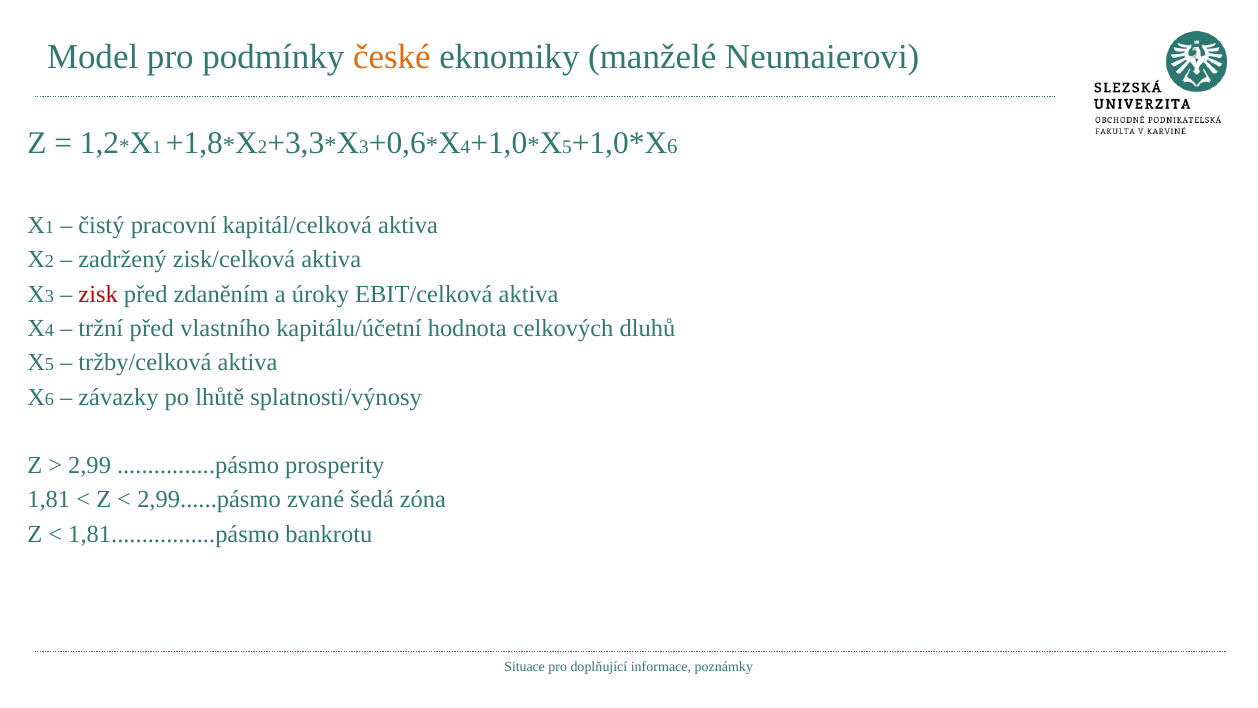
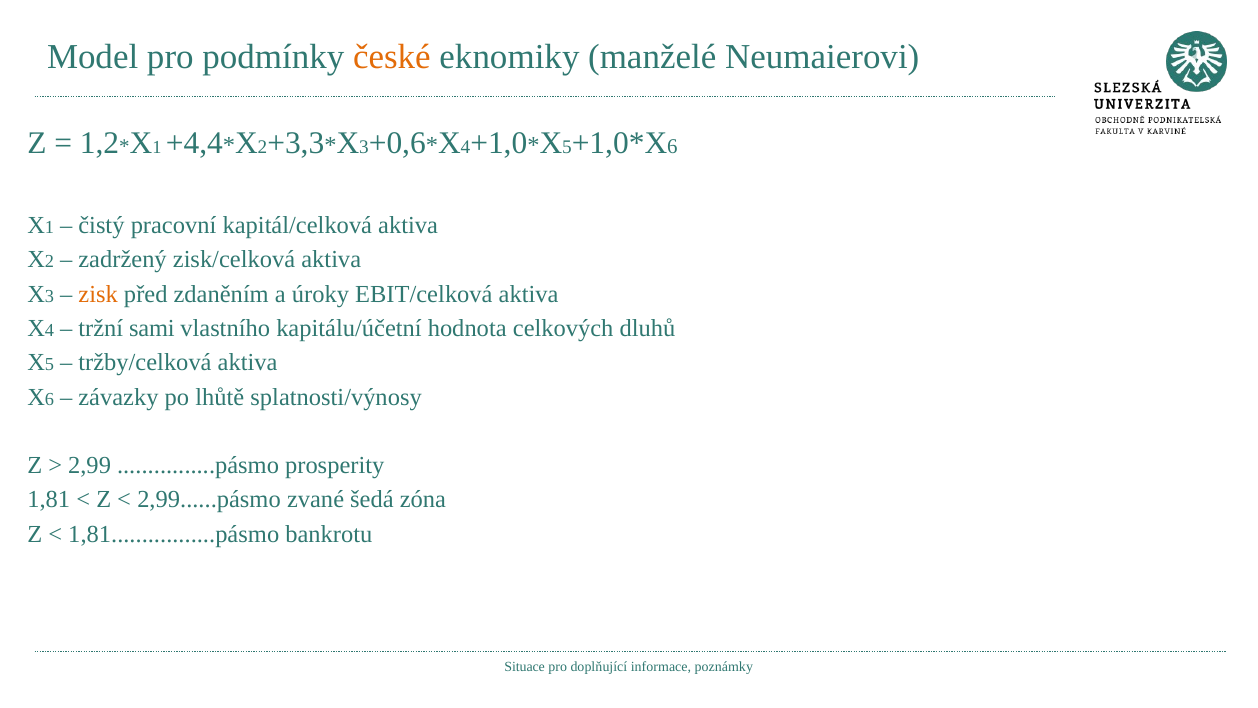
+1,8: +1,8 -> +4,4 (194, 143)
zisk colour: red -> orange (98, 294)
tržní před: před -> sami (152, 328)
